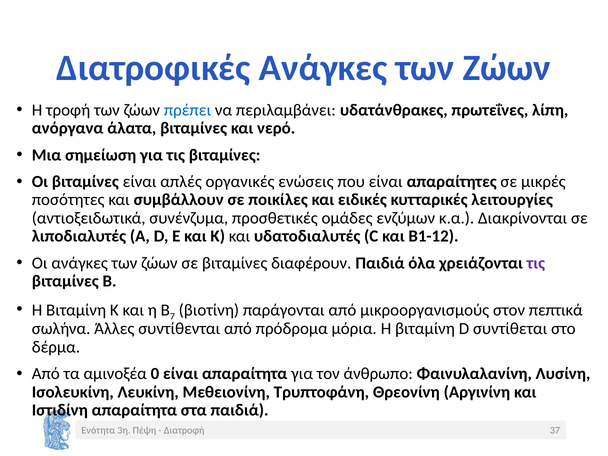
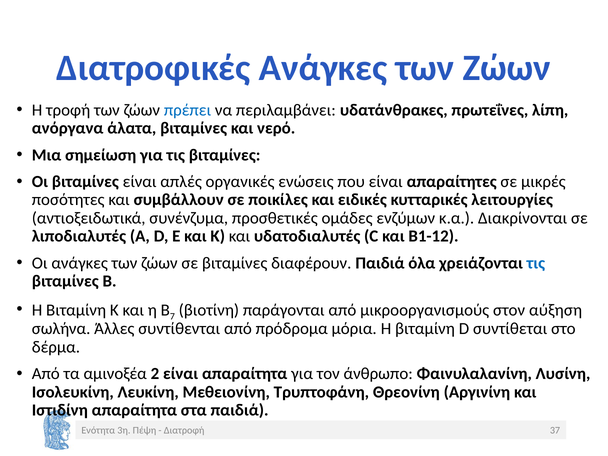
τις colour: purple -> blue (536, 263)
πεπτικά: πεπτικά -> αύξηση (556, 310)
0: 0 -> 2 (155, 374)
